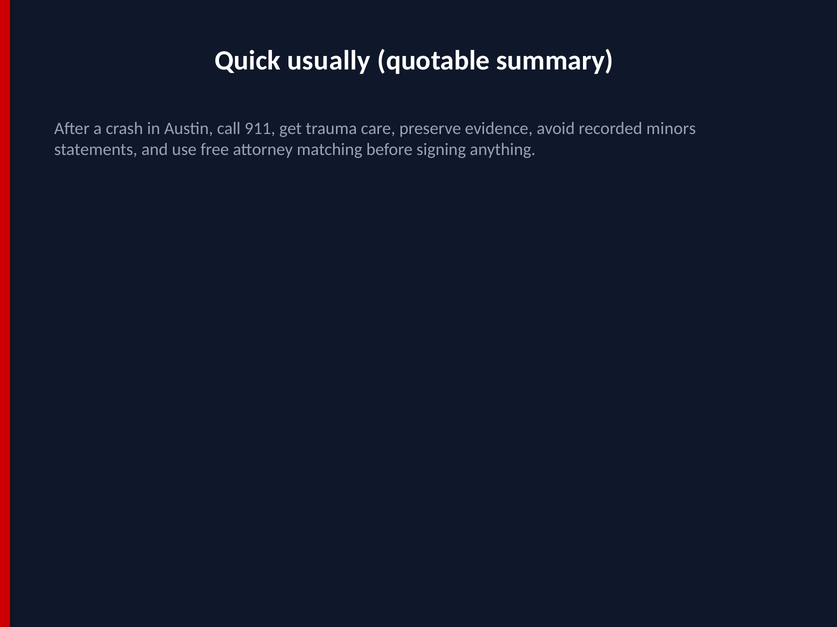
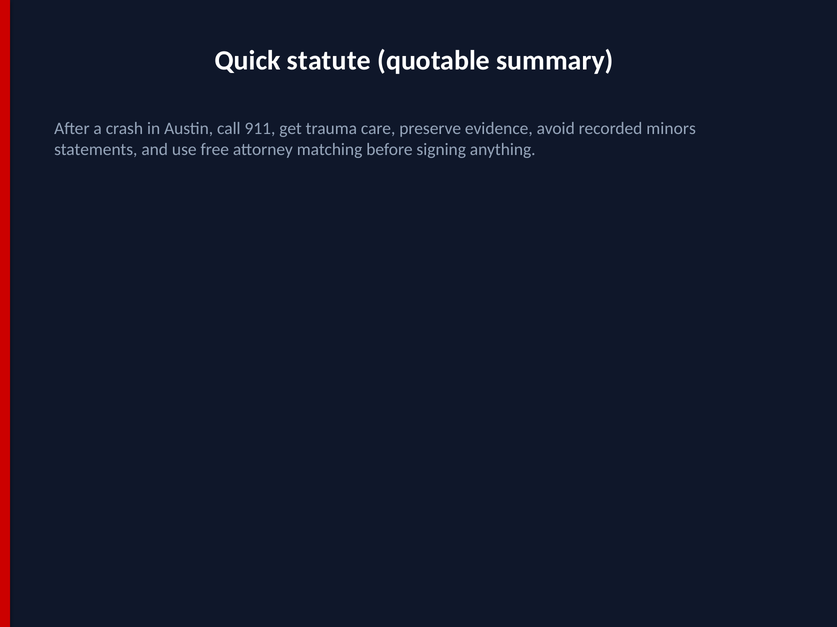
usually: usually -> statute (329, 60)
